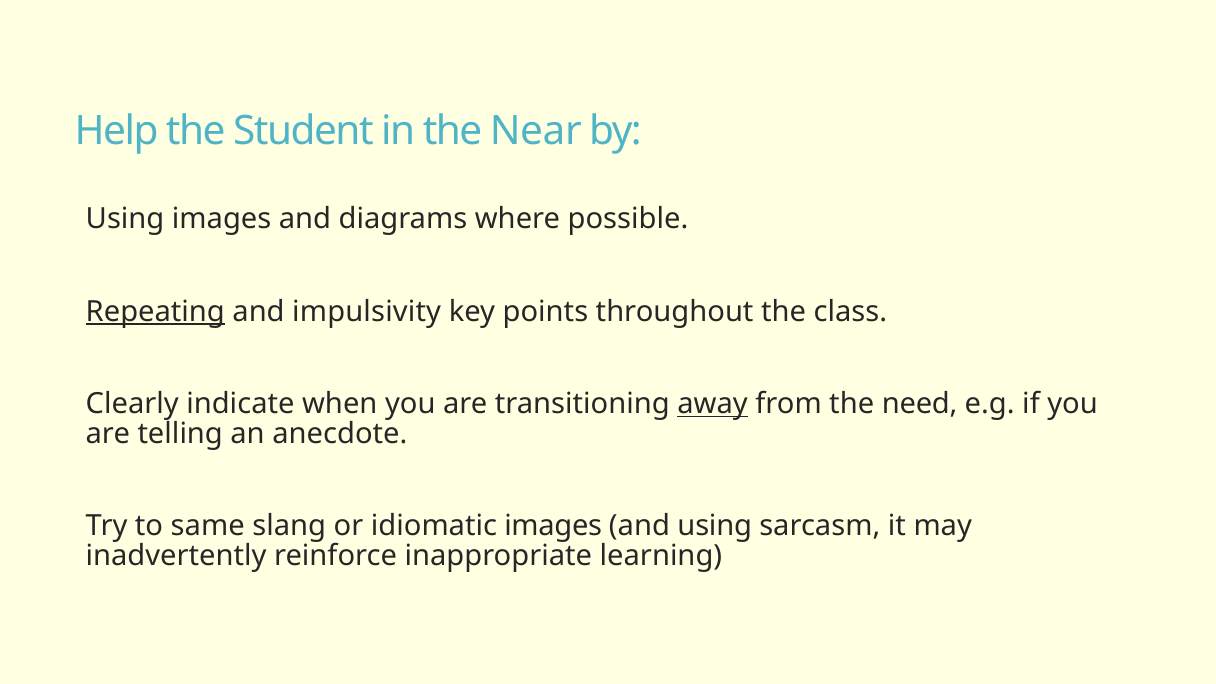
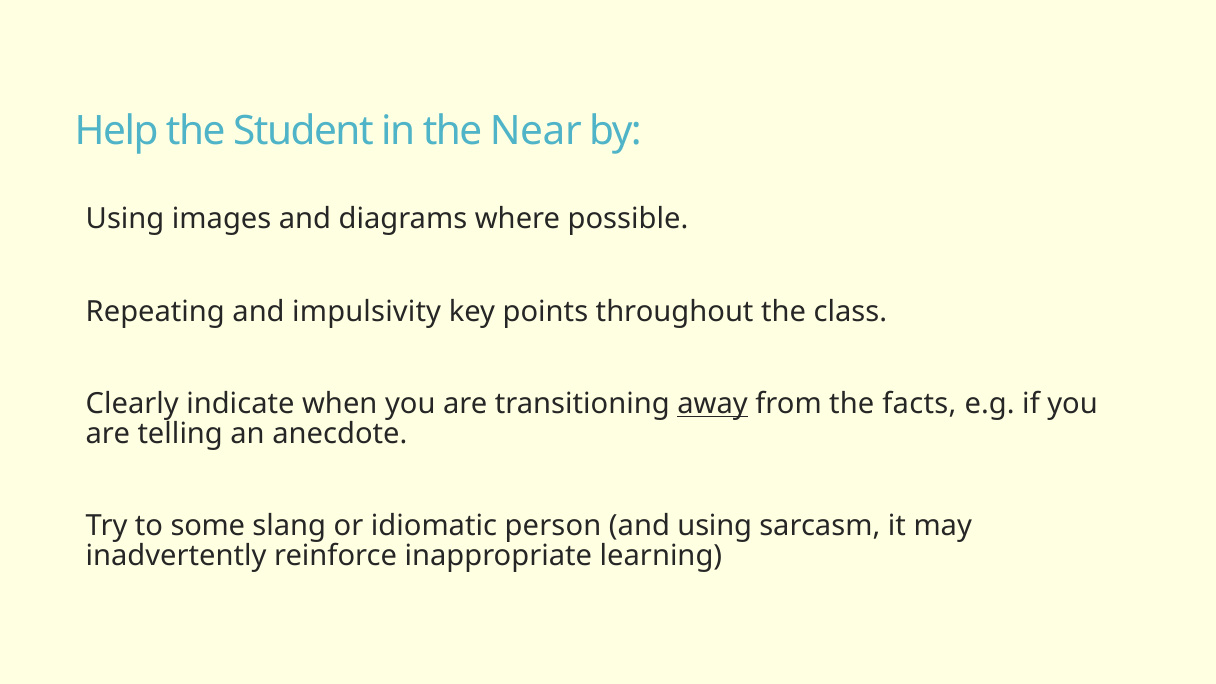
Repeating underline: present -> none (155, 312)
need: need -> facts (919, 404)
same: same -> some (208, 526)
idiomatic images: images -> person (553, 526)
